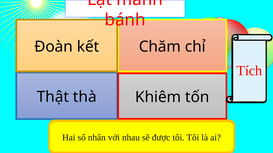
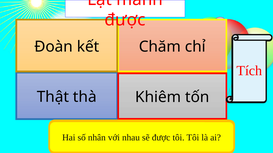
bánh: bánh -> được (125, 20)
